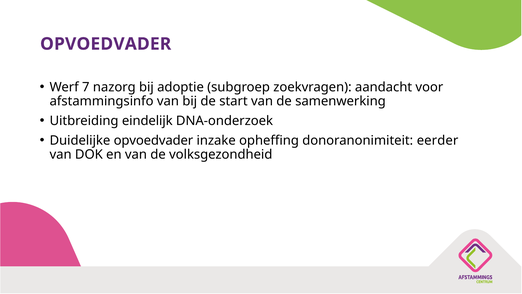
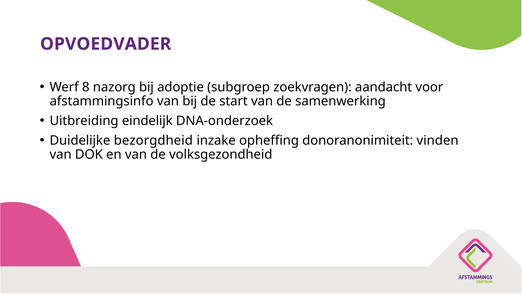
7: 7 -> 8 (86, 87)
Duidelijke opvoedvader: opvoedvader -> bezorgdheid (153, 140)
eerder: eerder -> vinden (438, 140)
